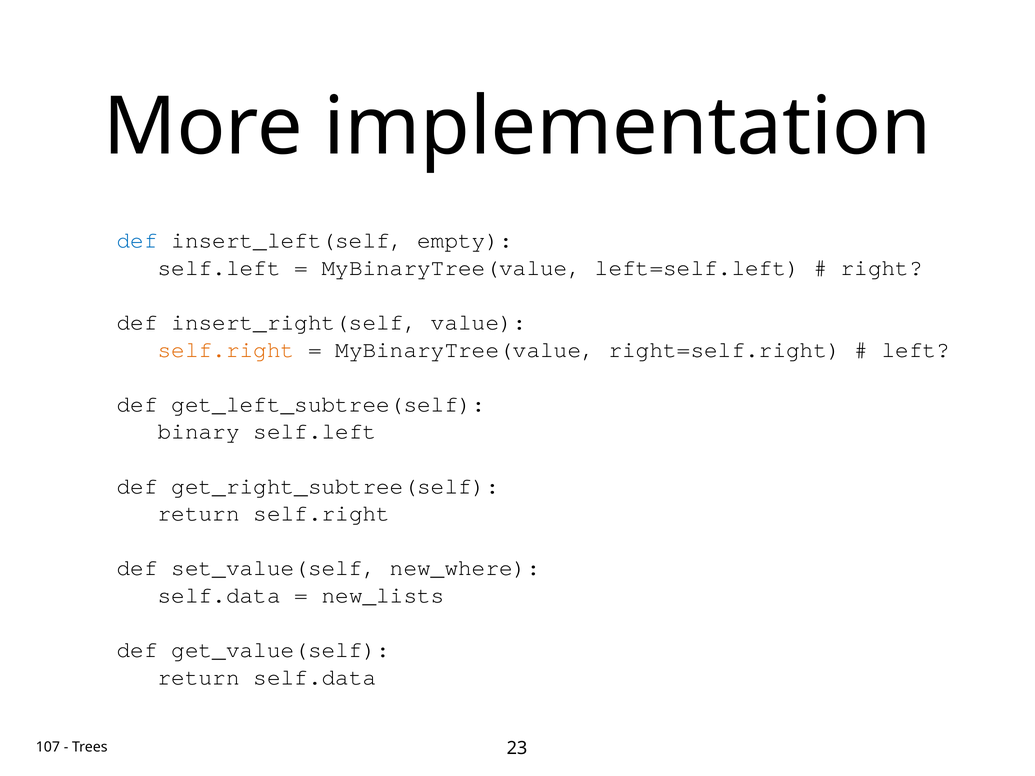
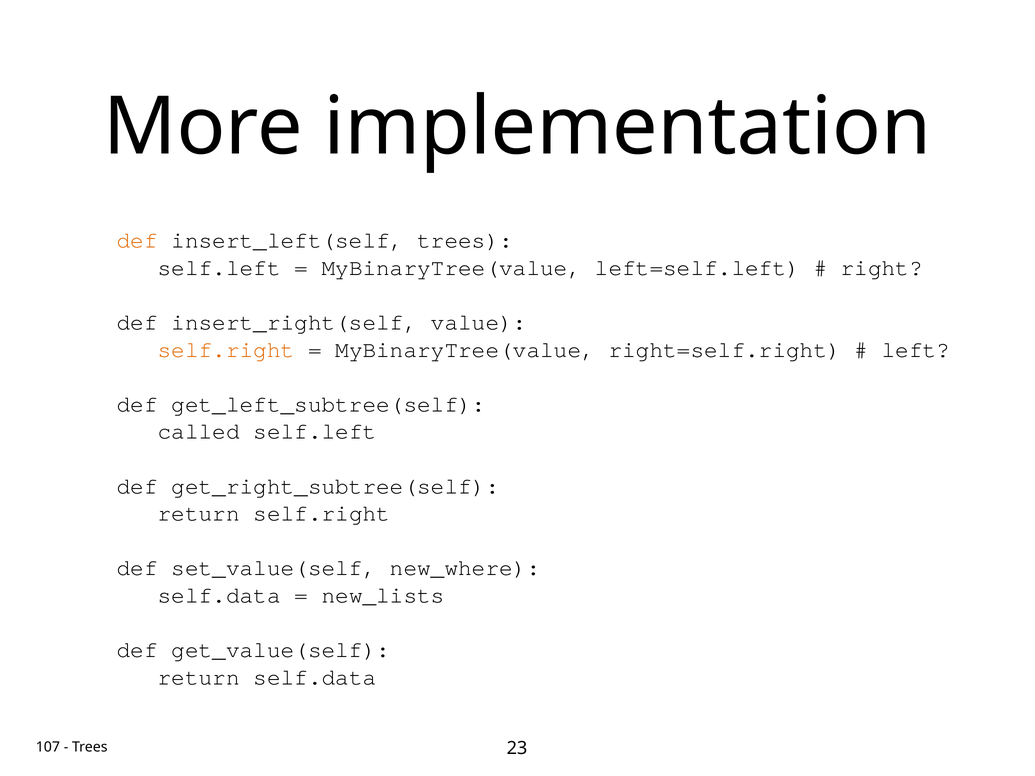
def colour: blue -> orange (137, 240)
insert_left(self empty: empty -> trees (465, 240)
binary: binary -> called (199, 432)
